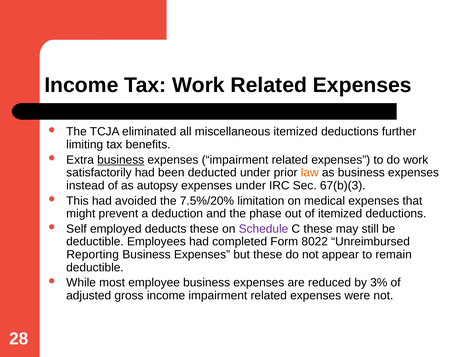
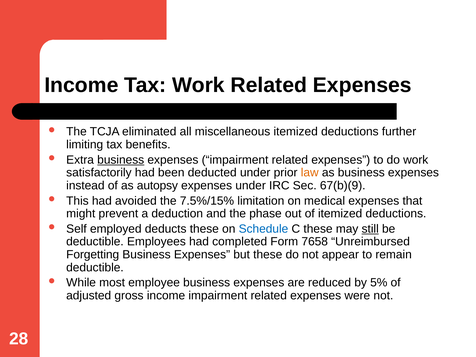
67(b)(3: 67(b)(3 -> 67(b)(9 (343, 186)
7.5%/20%: 7.5%/20% -> 7.5%/15% (207, 201)
Schedule colour: purple -> blue (263, 229)
still underline: none -> present (370, 229)
8022: 8022 -> 7658 (315, 242)
Reporting: Reporting -> Forgetting (93, 255)
3%: 3% -> 5% (379, 283)
